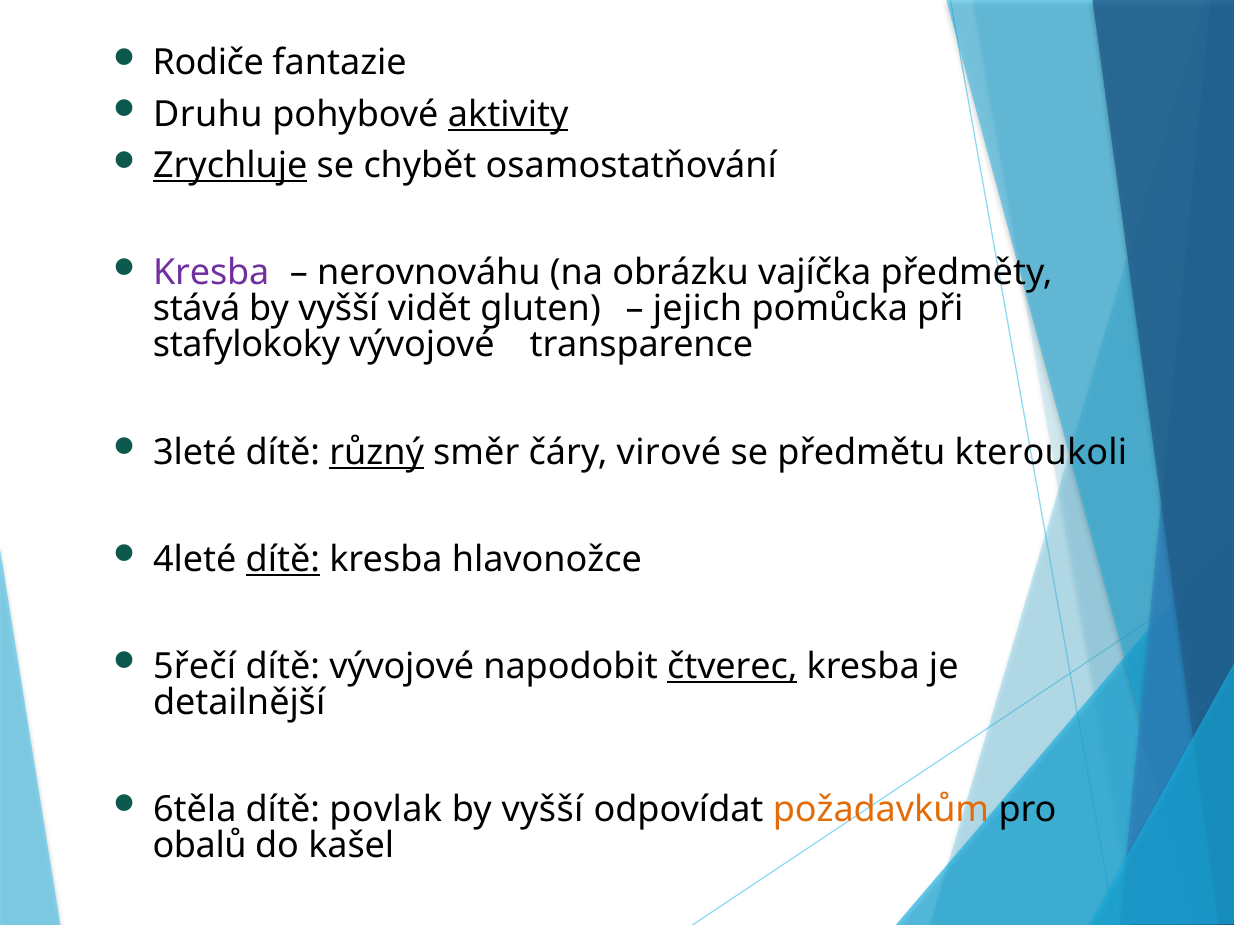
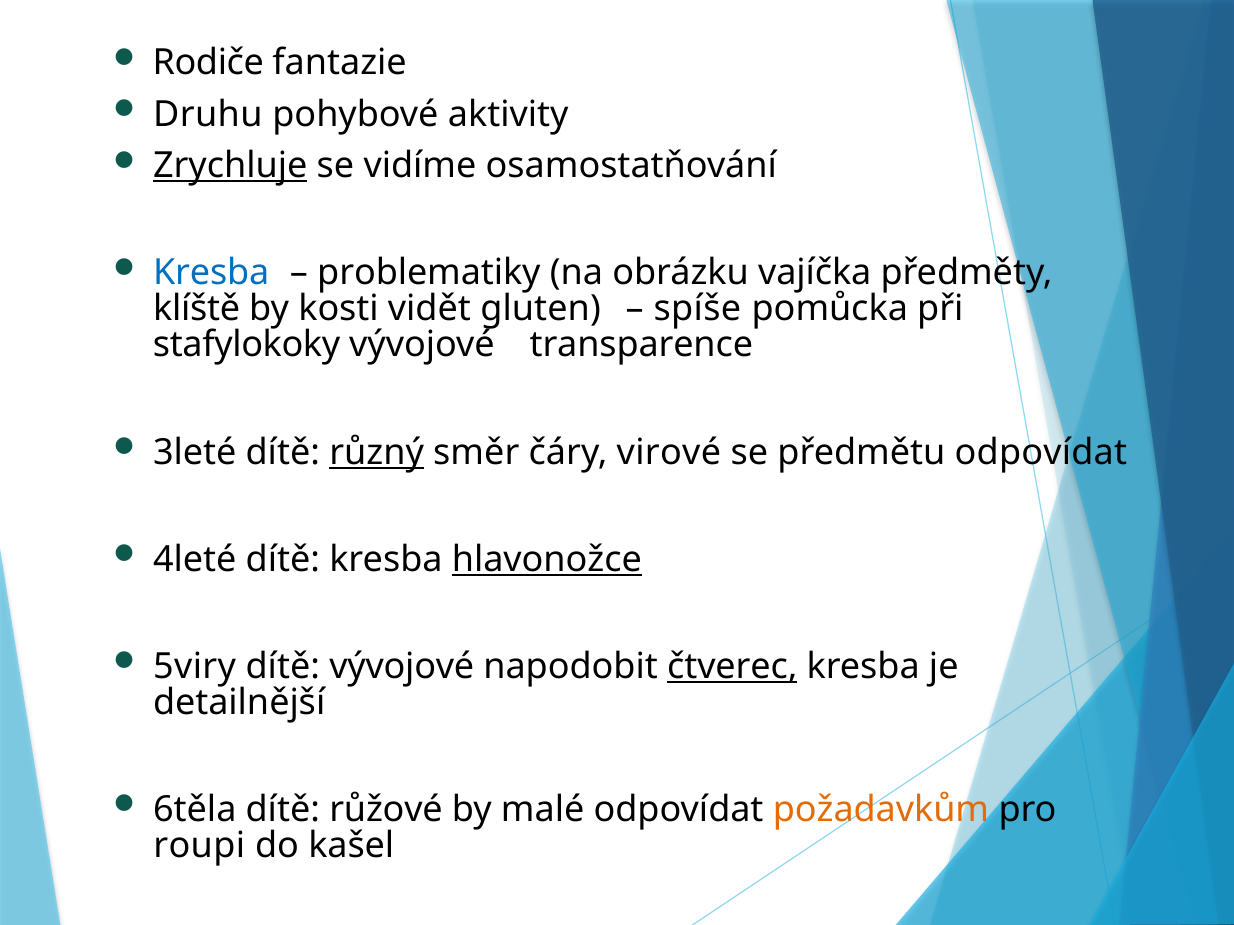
aktivity underline: present -> none (508, 114)
chybět: chybět -> vidíme (420, 166)
Kresba colour: purple -> blue (211, 273)
nerovnováhu: nerovnováhu -> problematiky (429, 273)
stává: stává -> klíště (197, 309)
vyšší: vyšší -> kosti (338, 309)
jejich: jejich -> spíše (697, 309)
předmětu kteroukoli: kteroukoli -> odpovídat (1041, 452)
dítě underline: present -> none (283, 559)
hlavonožce underline: none -> present (547, 559)
5řečí: 5řečí -> 5viry (195, 667)
povlak: povlak -> růžové (386, 810)
vyšší: vyšší -> malé (543, 810)
obalů: obalů -> roupi (199, 846)
